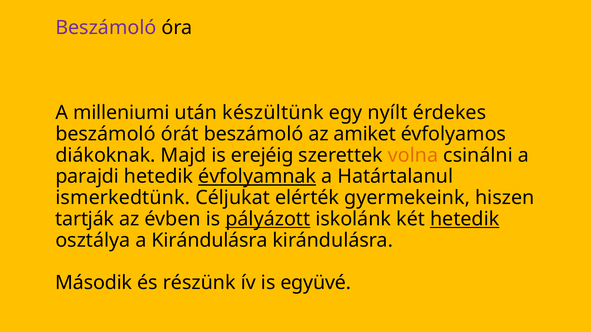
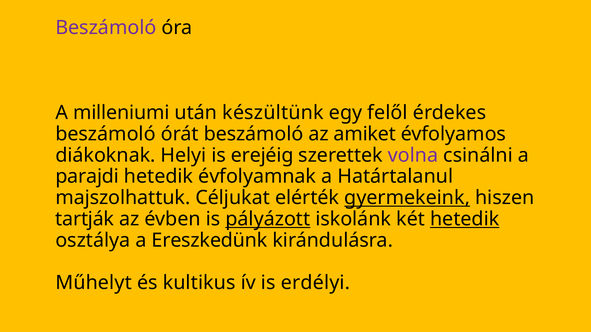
nyílt: nyílt -> felől (388, 113)
Majd: Majd -> Helyi (184, 155)
volna colour: orange -> purple (413, 155)
évfolyamnak underline: present -> none (257, 177)
ismerkedtünk: ismerkedtünk -> majszolhattuk (123, 198)
gyermekeink underline: none -> present (407, 198)
a Kirándulásra: Kirándulásra -> Ereszkedünk (210, 241)
Második: Második -> Műhelyt (94, 283)
részünk: részünk -> kultikus (199, 283)
együvé: együvé -> erdélyi (315, 283)
